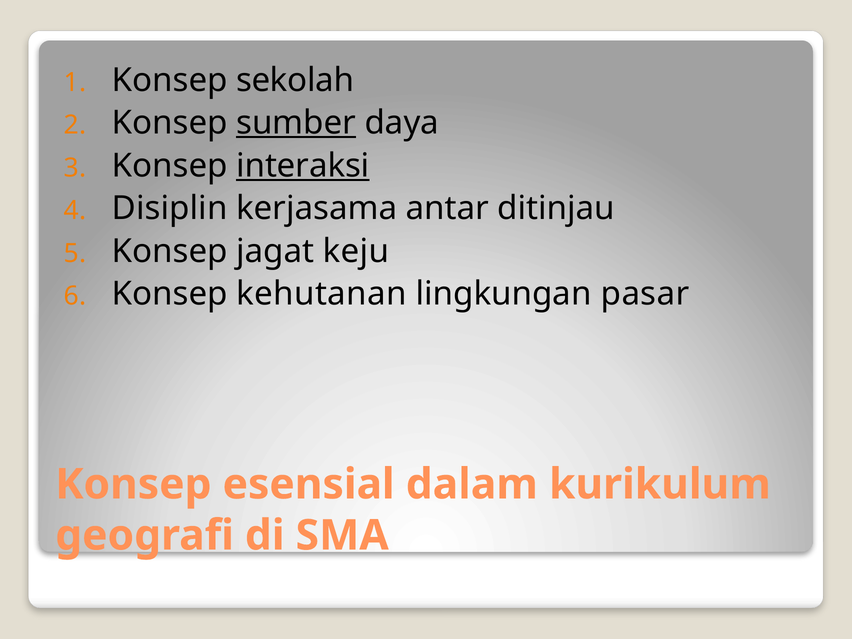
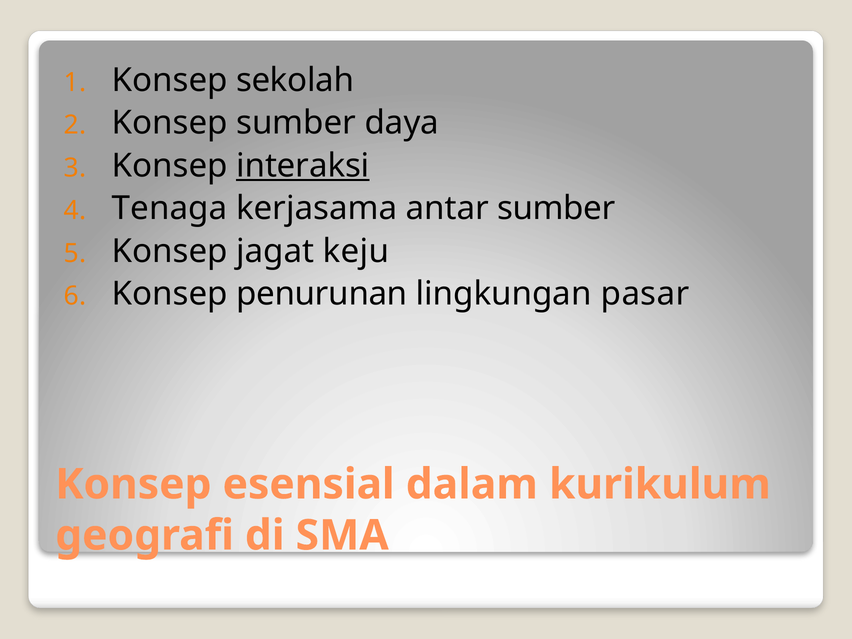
sumber underline: present -> none (296, 123)
Disiplin: Disiplin -> Tenaga (170, 208)
antar ditinjau: ditinjau -> sumber (556, 208)
kehutanan: kehutanan -> penurunan (322, 294)
